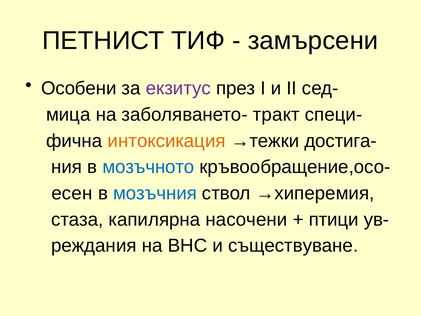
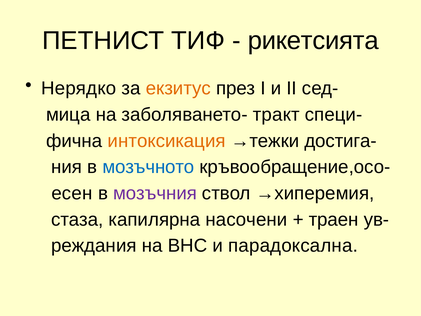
замърсени: замърсени -> рикетсията (313, 41)
Особени: Особени -> Нерядко (79, 88)
екзитус colour: purple -> orange (178, 88)
мозъчния colour: blue -> purple (155, 193)
птици: птици -> траен (334, 219)
съществуване: съществуване -> парадоксална (293, 246)
